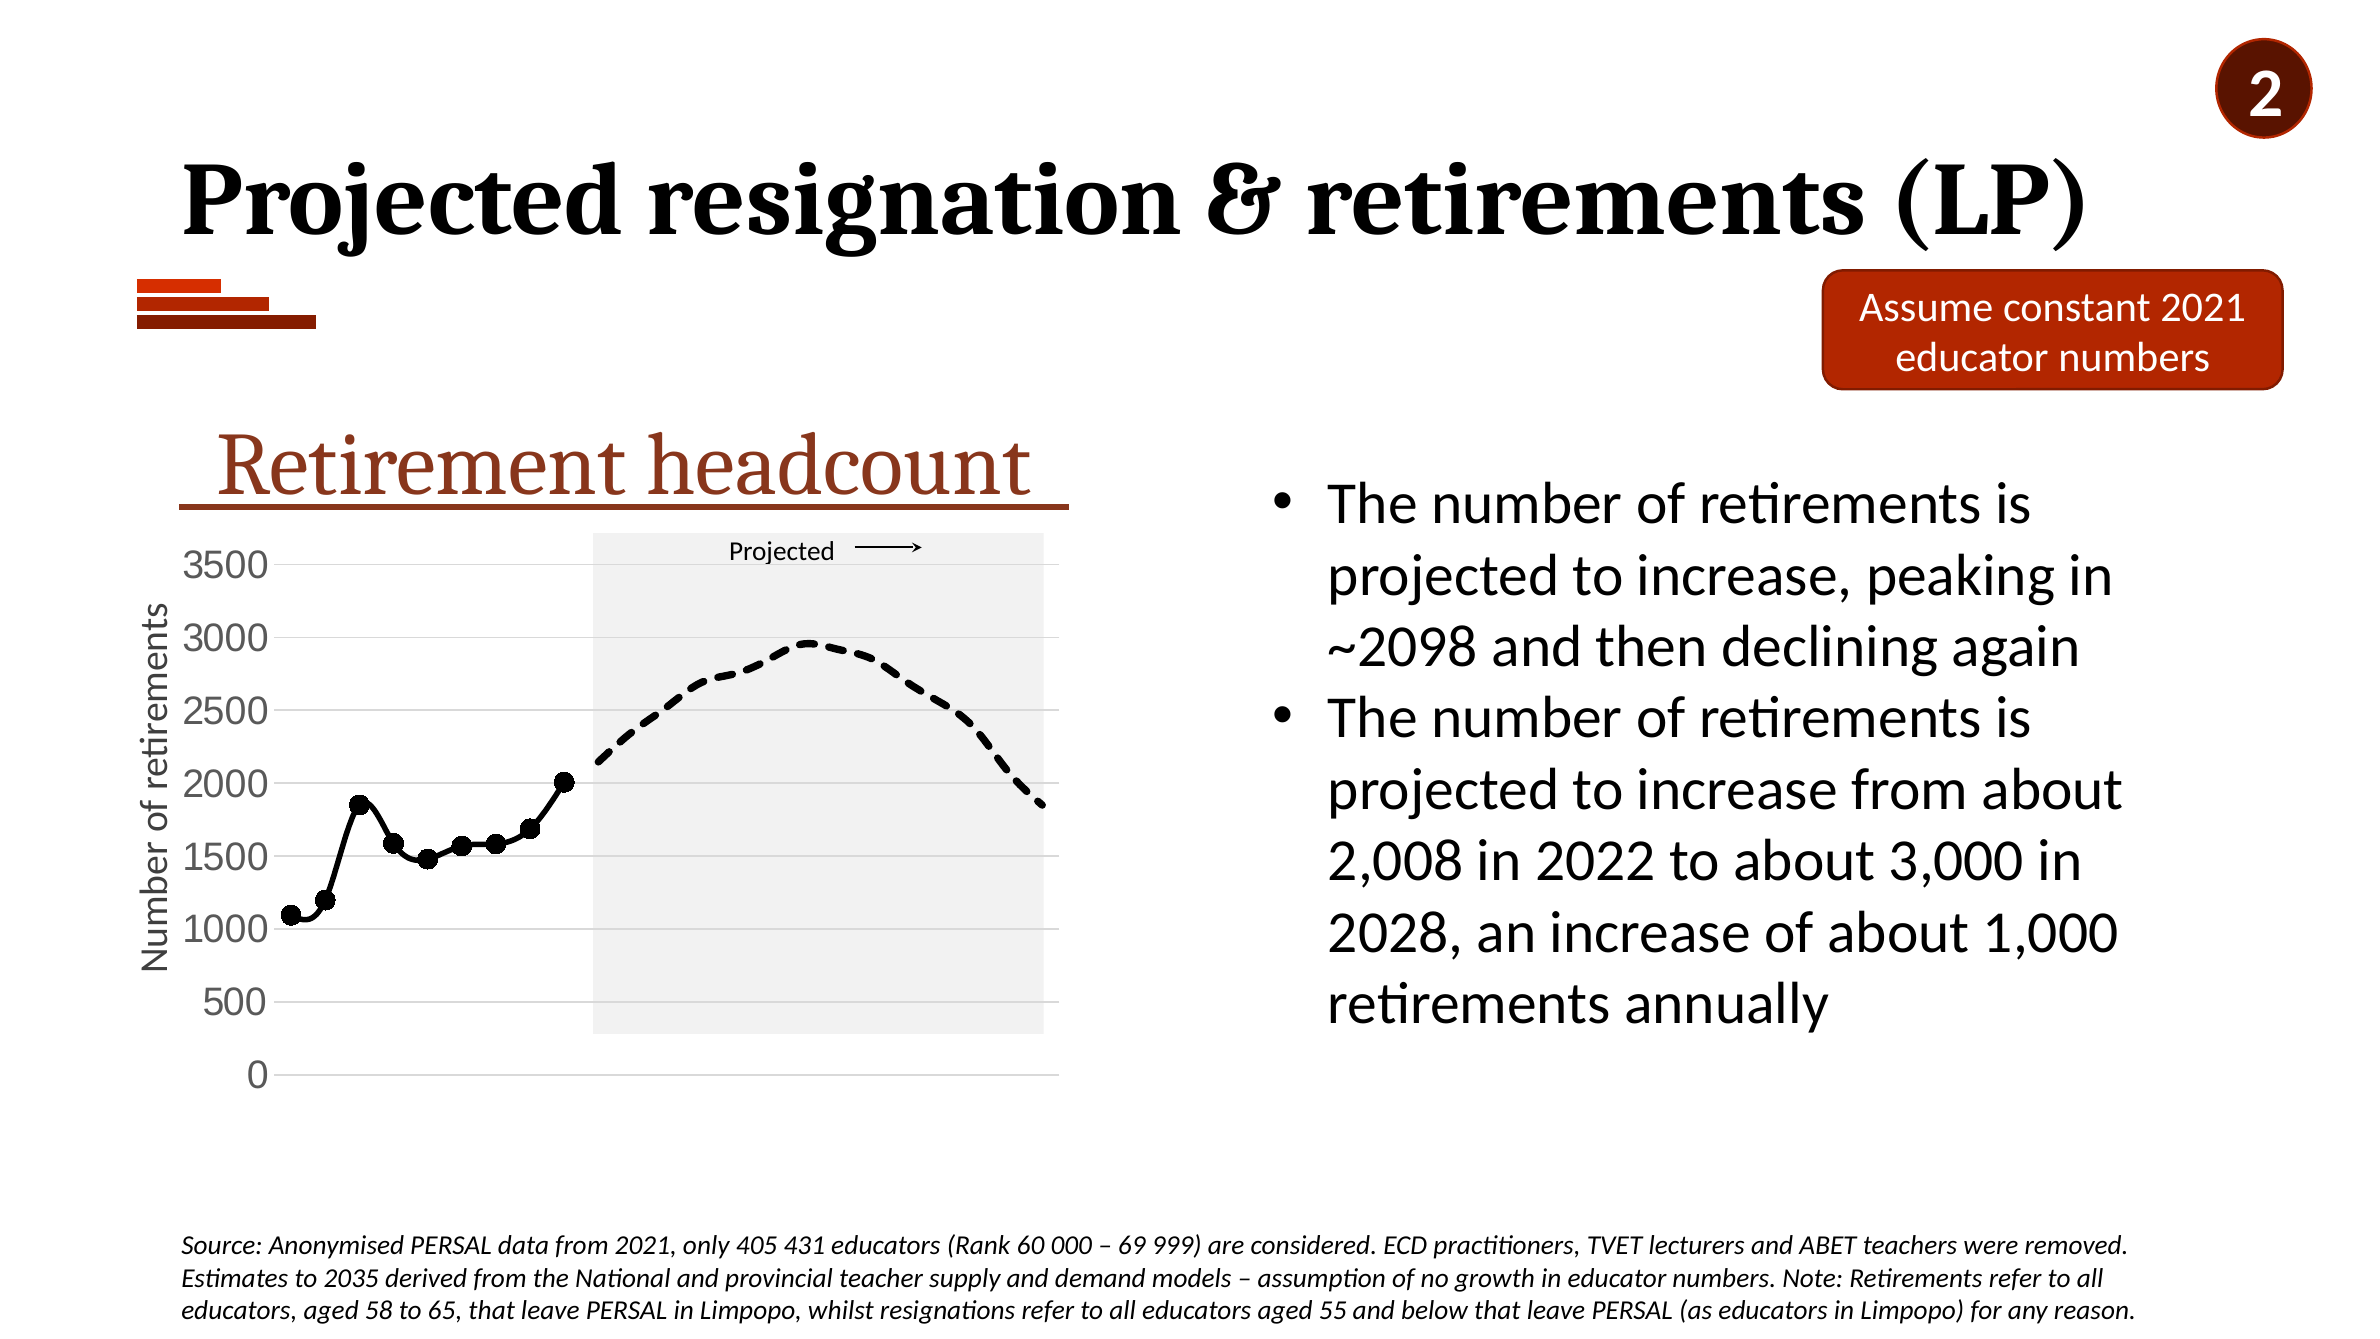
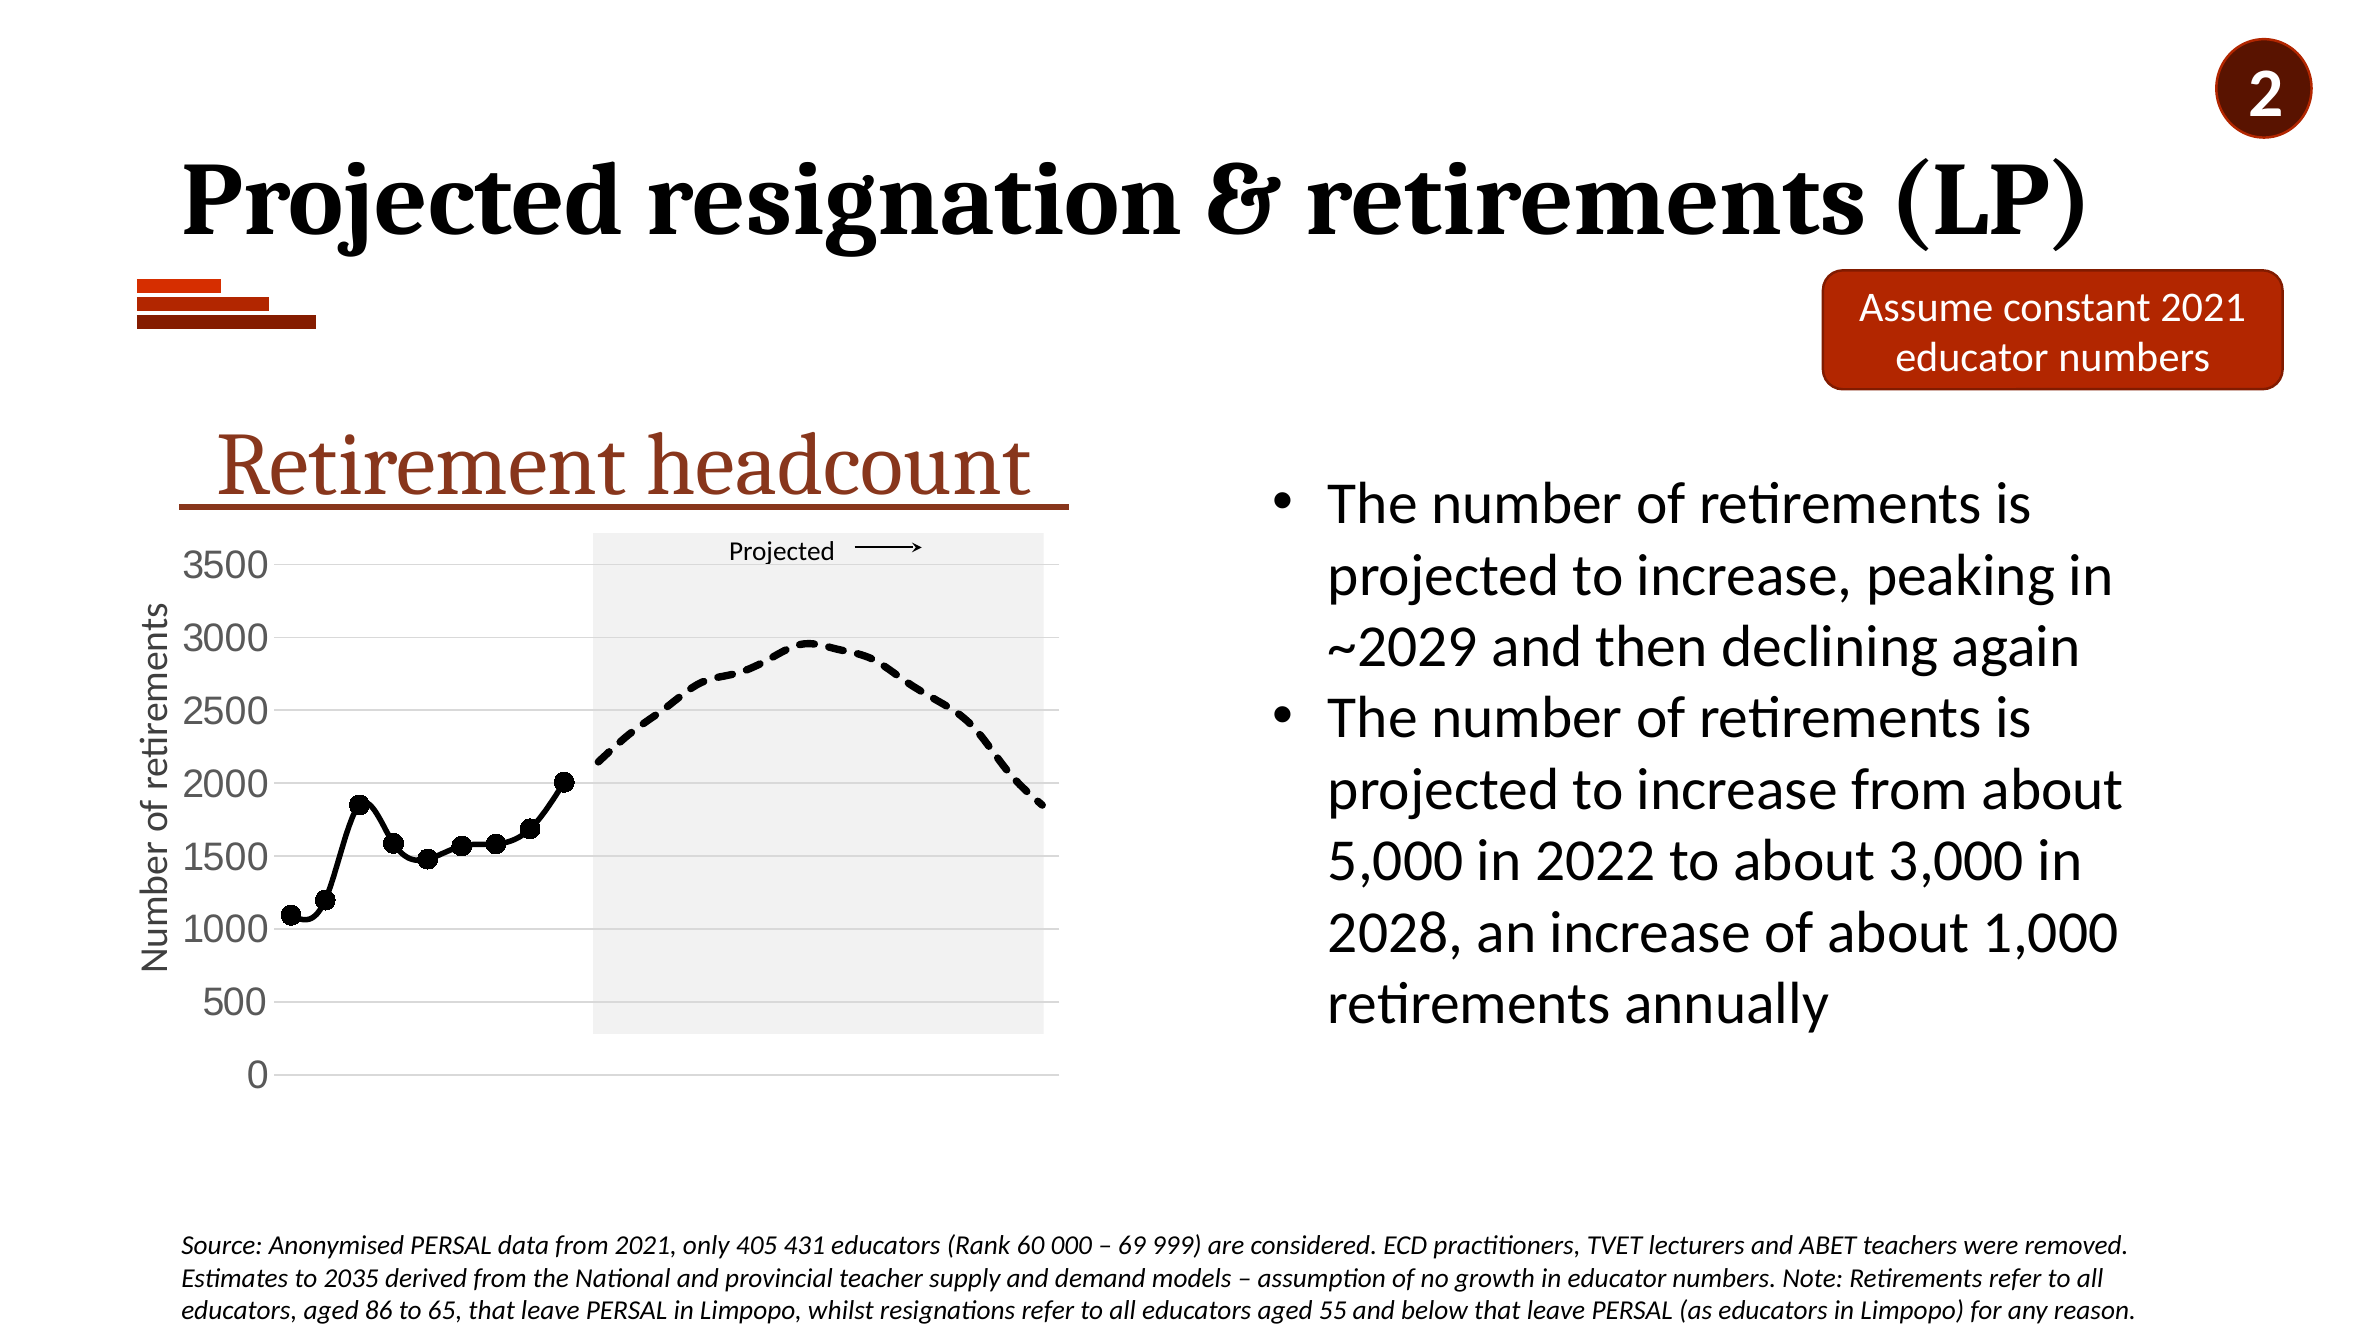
~2098: ~2098 -> ~2029 (1403, 647)
2,008: 2,008 -> 5,000 (1396, 861)
58: 58 -> 86 (379, 1311)
